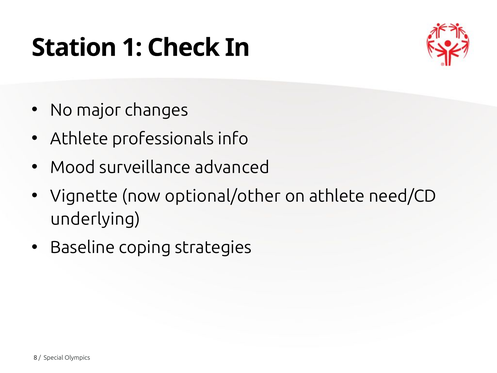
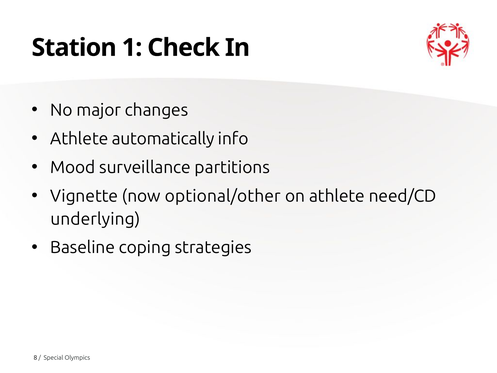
professionals: professionals -> automatically (163, 139)
advanced: advanced -> partitions (232, 167)
